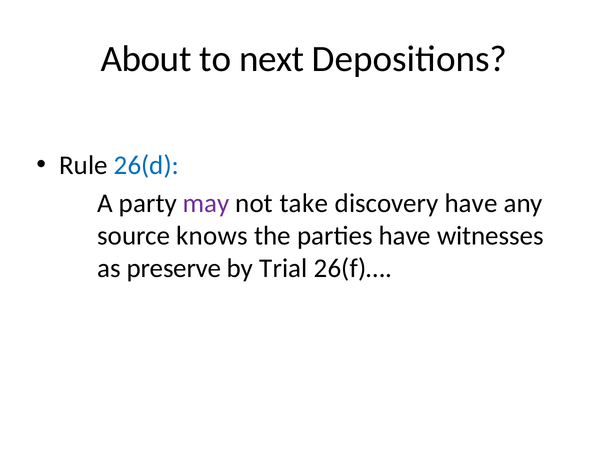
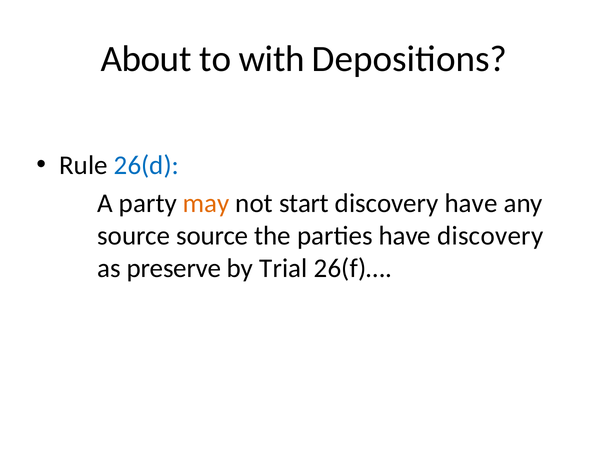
next: next -> with (272, 59)
may colour: purple -> orange (206, 203)
take: take -> start (304, 203)
source knows: knows -> source (212, 236)
have witnesses: witnesses -> discovery (490, 236)
